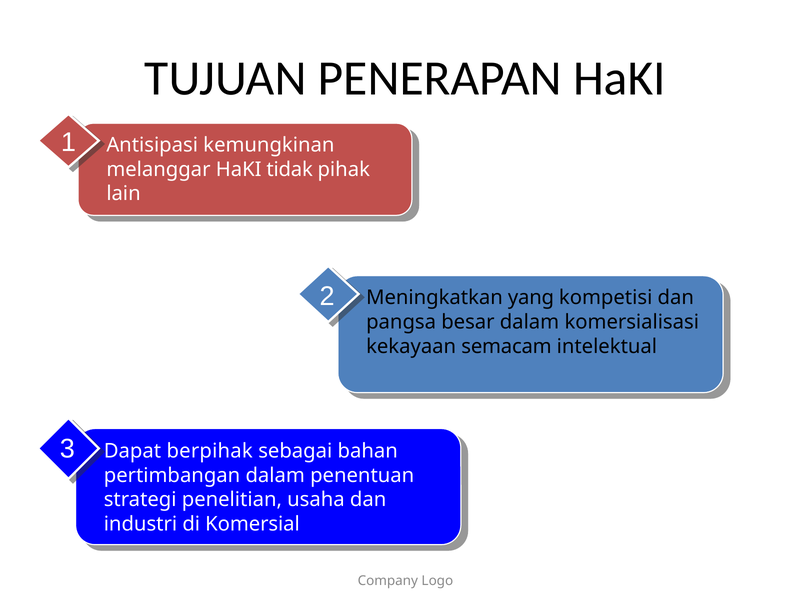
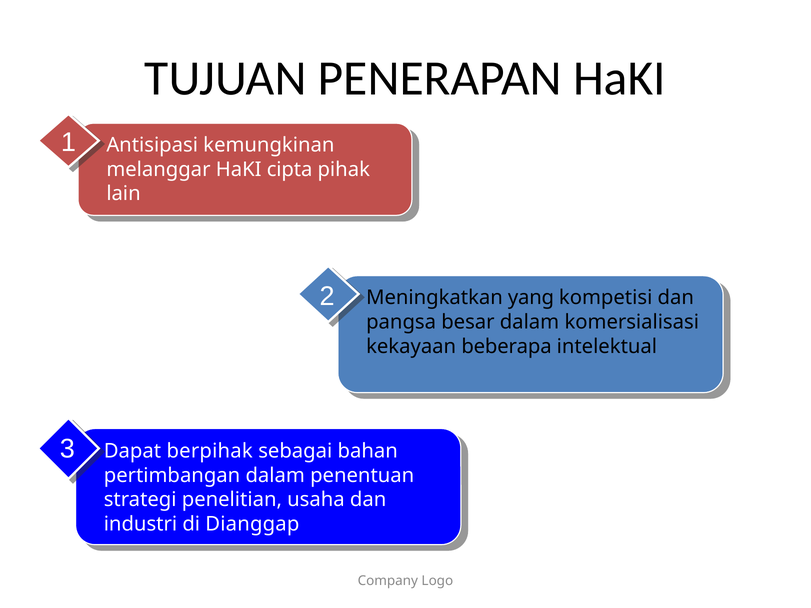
tidak: tidak -> cipta (290, 169)
semacam: semacam -> beberapa (507, 347)
Komersial: Komersial -> Dianggap (252, 524)
